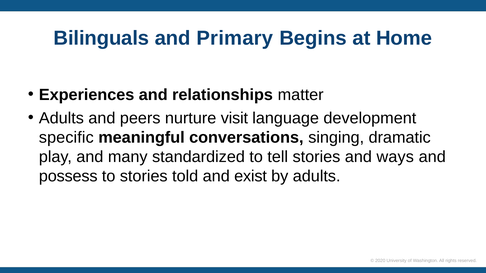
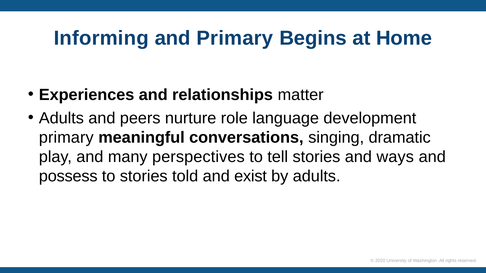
Bilinguals: Bilinguals -> Informing (101, 38)
visit: visit -> role (234, 118)
specific: specific -> primary (66, 138)
standardized: standardized -> perspectives (198, 157)
